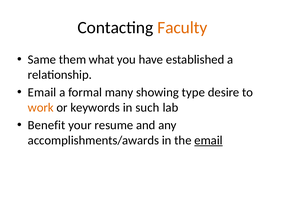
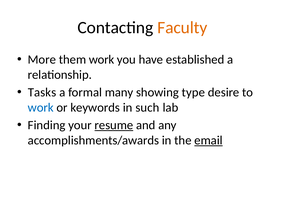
Same: Same -> More (42, 60)
them what: what -> work (102, 60)
Email: Email -> Tasks (42, 93)
work colour: orange -> blue (41, 108)
Benefit: Benefit -> Finding (47, 126)
resume underline: none -> present (114, 126)
